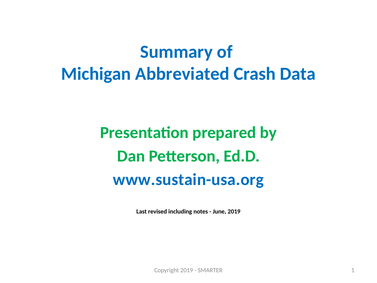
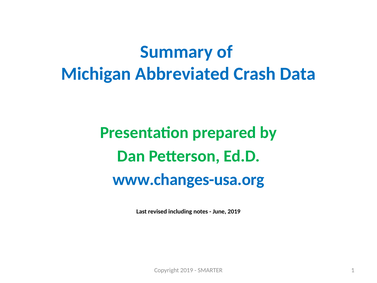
www.sustain-usa.org: www.sustain-usa.org -> www.changes-usa.org (188, 179)
